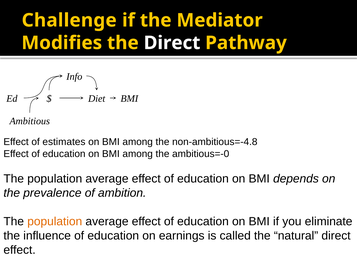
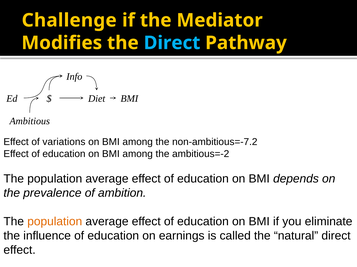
Direct colour: white -> light blue (172, 43)
estimates: estimates -> variations (64, 142)
non-ambitious=-4.8: non-ambitious=-4.8 -> non-ambitious=-7.2 (215, 142)
ambitious=-0: ambitious=-0 -> ambitious=-2 (201, 154)
